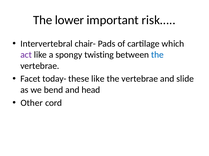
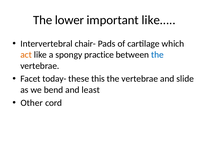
risk…: risk… -> like… (159, 20)
act colour: purple -> orange (26, 55)
twisting: twisting -> practice (99, 55)
these like: like -> this (98, 79)
head: head -> least (91, 90)
